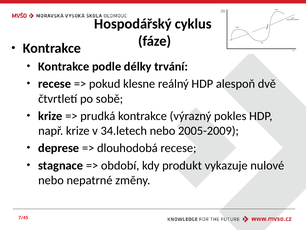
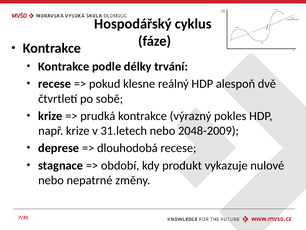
34.letech: 34.letech -> 31.letech (124, 131)
2005-2009: 2005-2009 -> 2048-2009 (208, 131)
